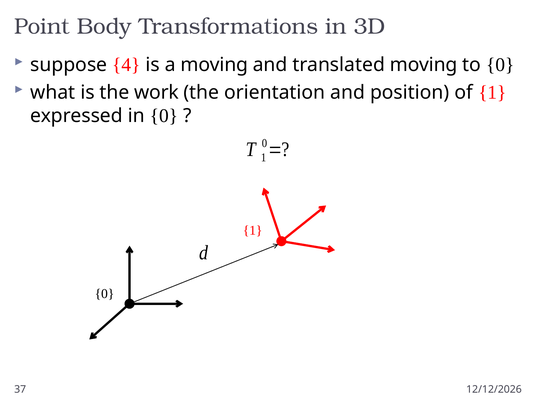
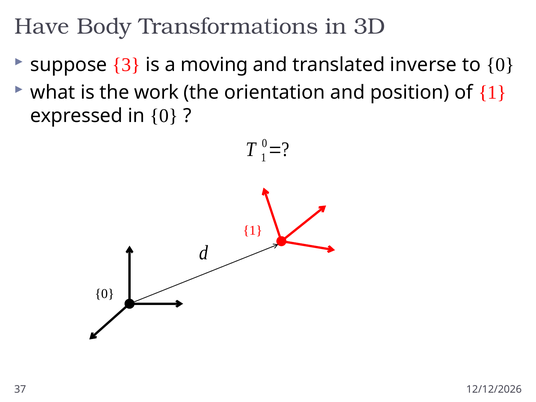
Point: Point -> Have (42, 27)
4: 4 -> 3 (126, 65)
translated moving: moving -> inverse (423, 65)
